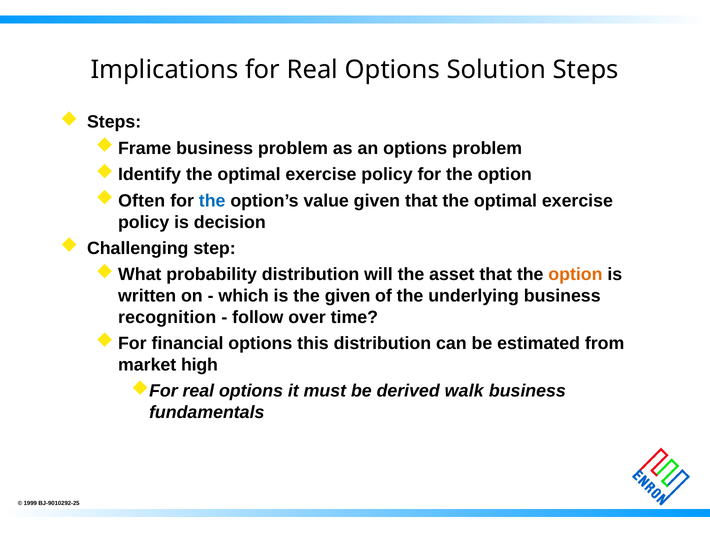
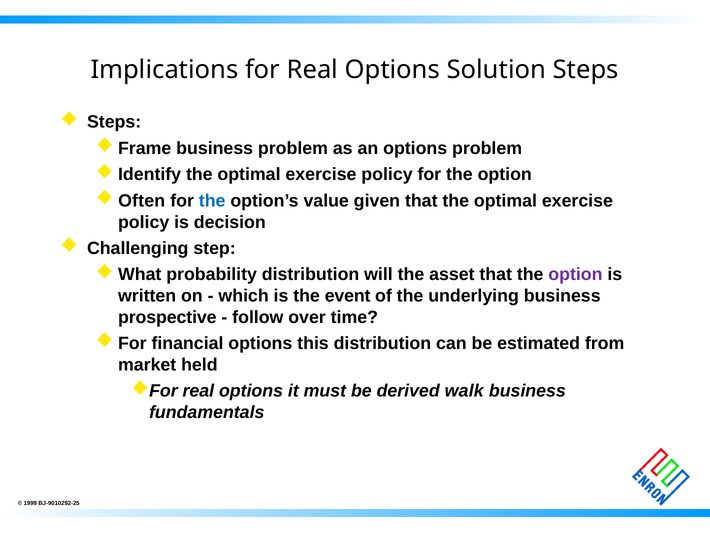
option colour: orange -> purple (575, 274)
the given: given -> event (348, 296)
recognition: recognition -> prospective (167, 317)
high: high -> held (199, 364)
